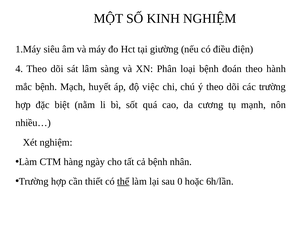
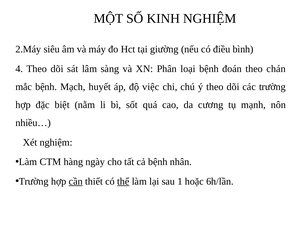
1.Máy: 1.Máy -> 2.Máy (28, 49)
điện: điện -> bình (243, 49)
hành: hành -> chán (276, 69)
cần underline: none -> present (76, 181)
0: 0 -> 1 (180, 181)
